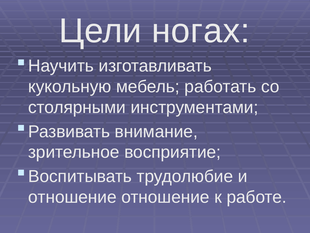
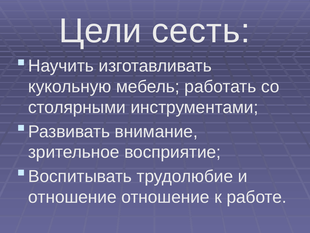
ногах: ногах -> сесть (201, 31)
